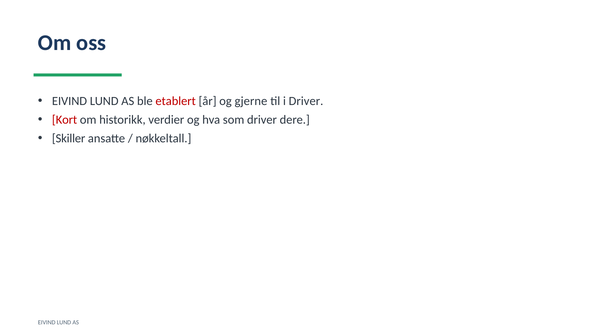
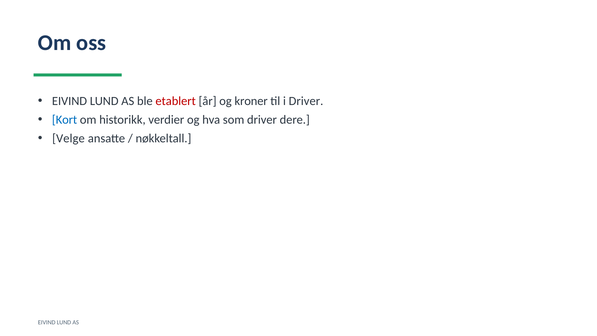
gjerne: gjerne -> kroner (251, 101)
Kort colour: red -> blue (65, 120)
Skiller: Skiller -> Velge (68, 138)
